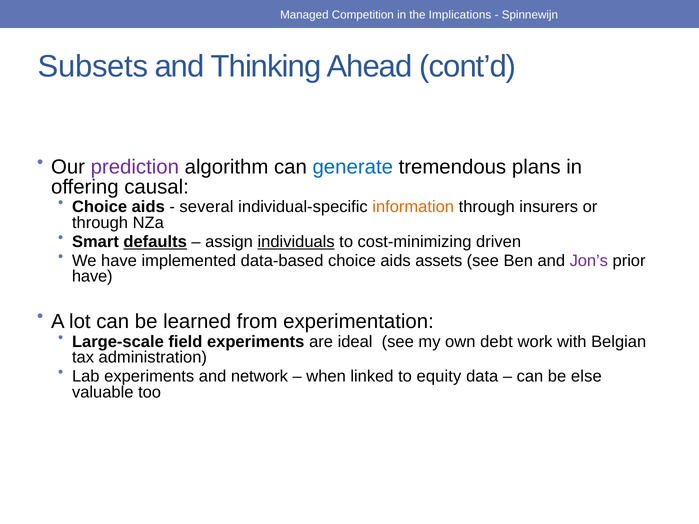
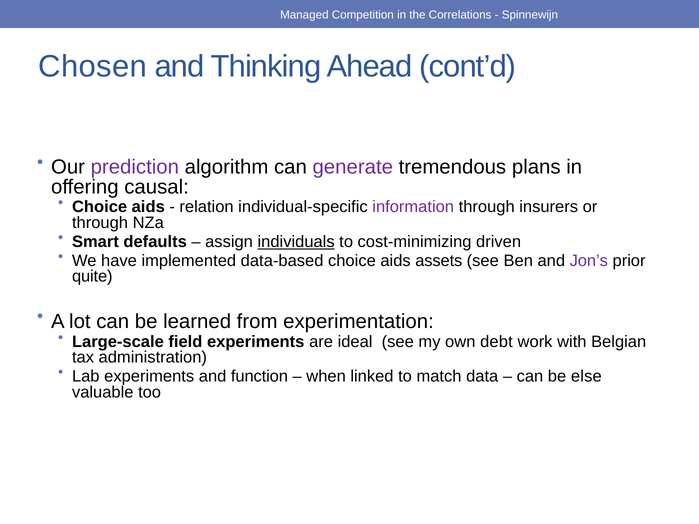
Implications: Implications -> Correlations (460, 15)
Subsets: Subsets -> Chosen (93, 67)
generate colour: blue -> purple (353, 167)
several: several -> relation (207, 207)
information colour: orange -> purple (413, 207)
defaults underline: present -> none (155, 242)
have: have -> quite (92, 277)
network: network -> function (259, 377)
equity: equity -> match (439, 377)
